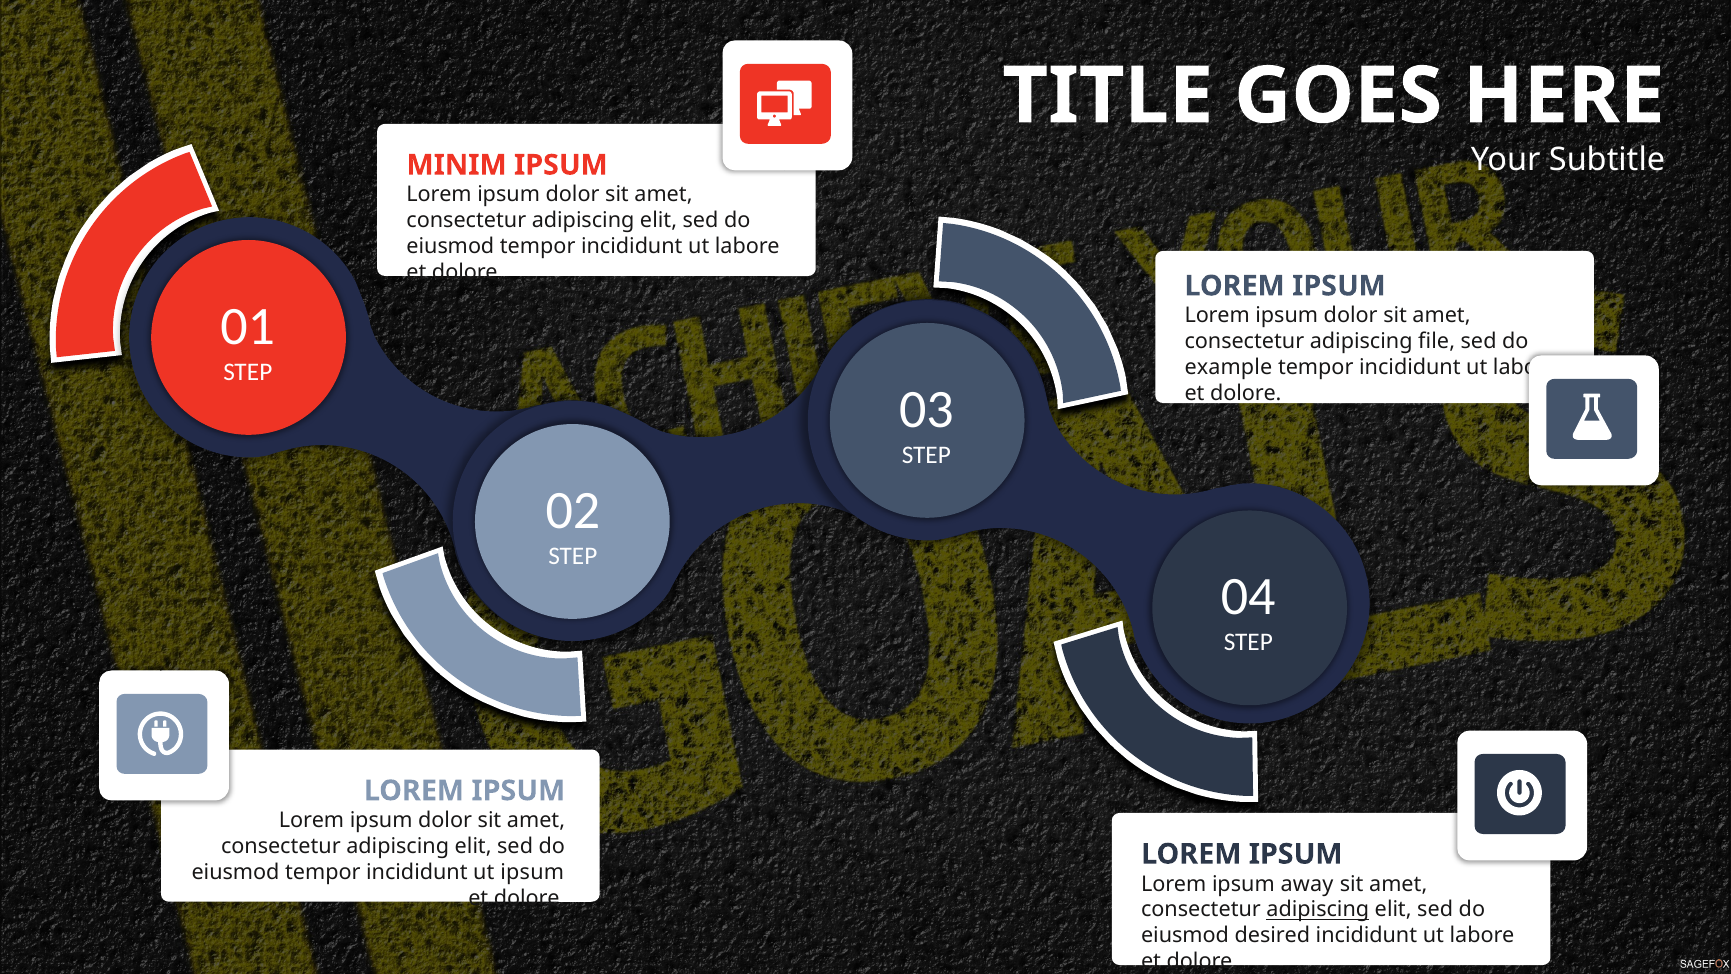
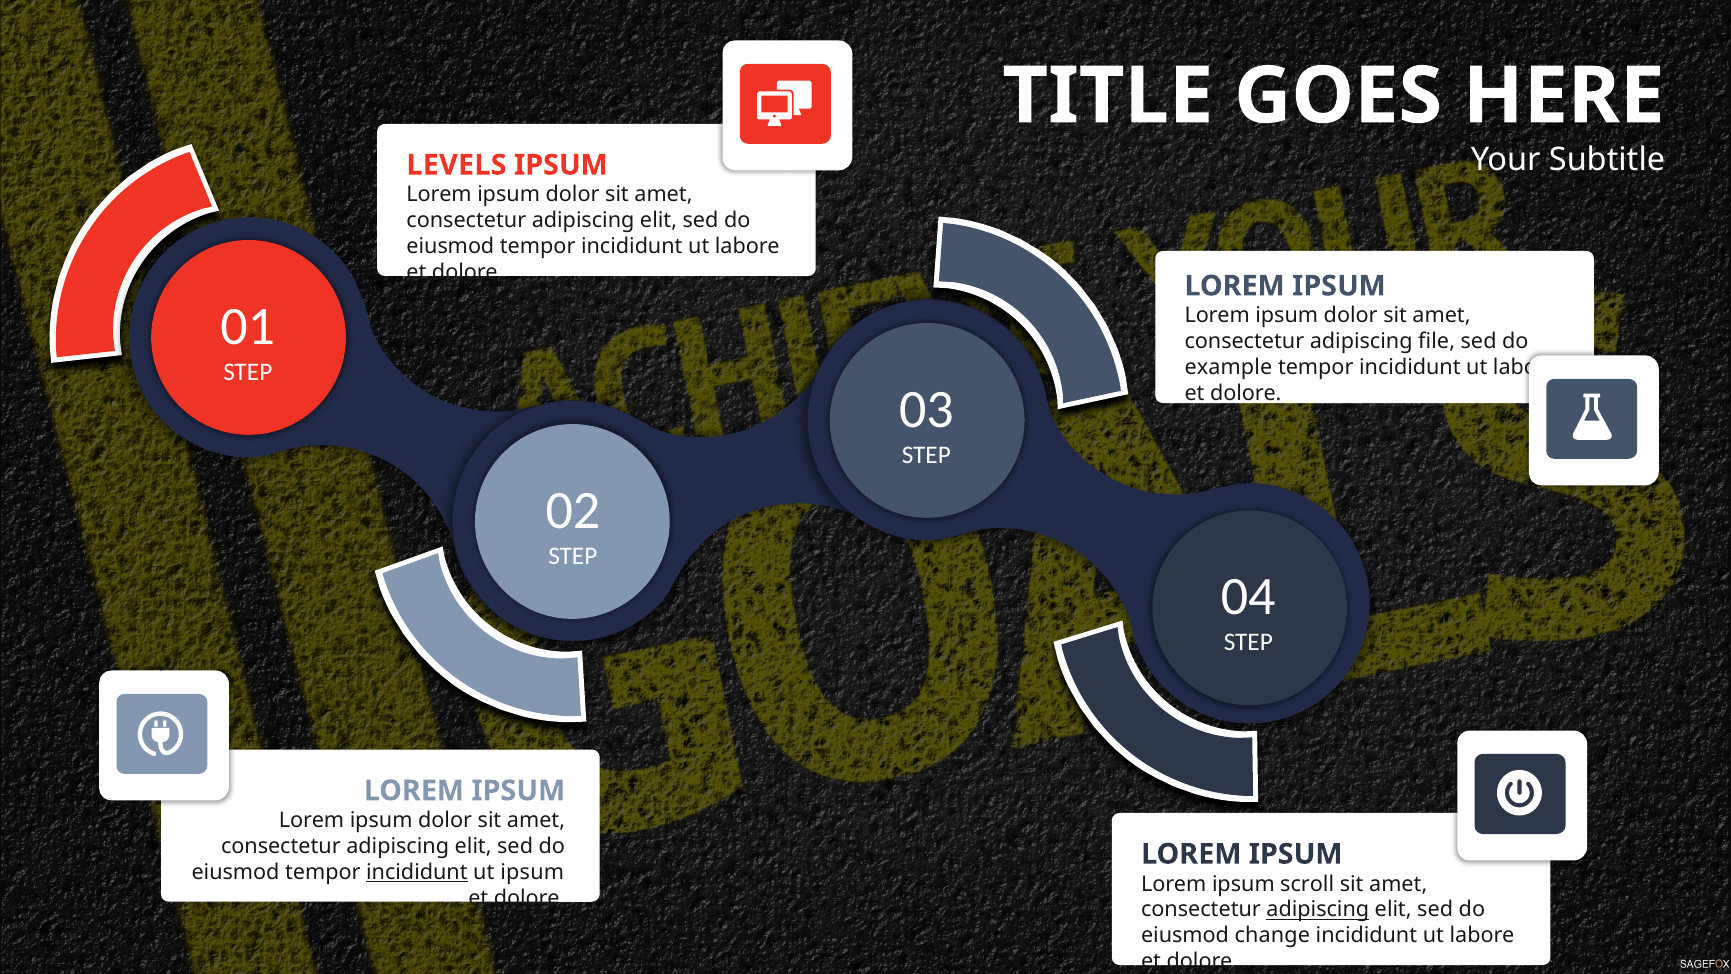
MINIM: MINIM -> LEVELS (456, 165)
incididunt underline: none -> present (417, 872)
away: away -> scroll (1307, 884)
desired: desired -> change (1272, 936)
